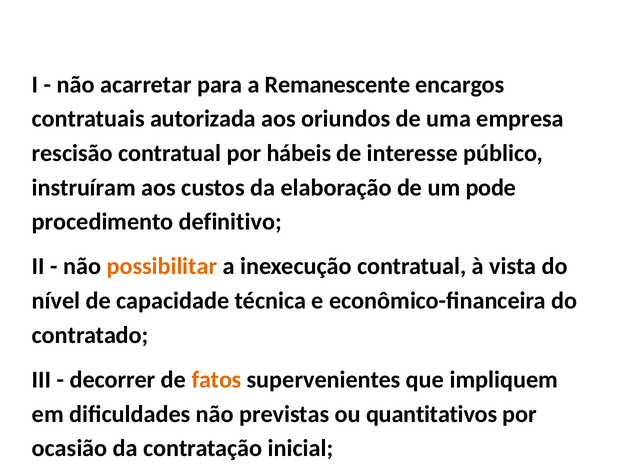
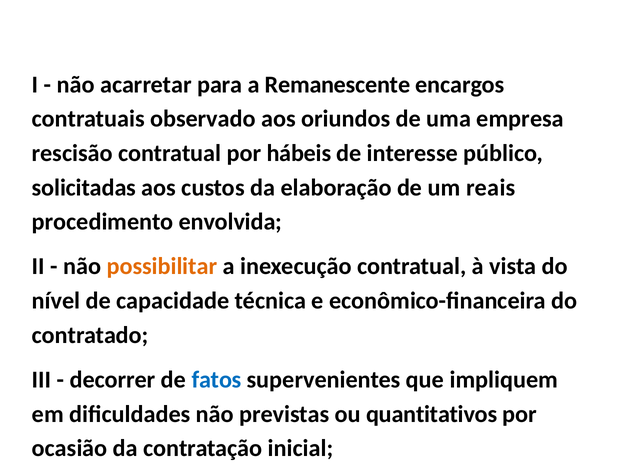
autorizada: autorizada -> observado (203, 119)
instruíram: instruíram -> solicitadas (84, 188)
pode: pode -> reais (491, 188)
definitivo: definitivo -> envolvida (230, 222)
fatos colour: orange -> blue (217, 380)
